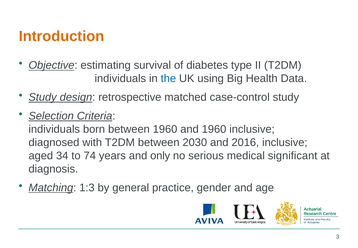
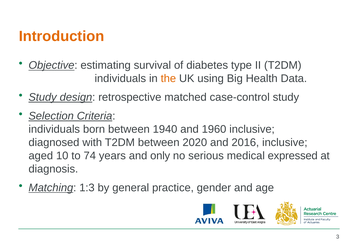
the colour: blue -> orange (168, 79)
between 1960: 1960 -> 1940 (165, 129)
2030: 2030 -> 2020 (195, 142)
34: 34 -> 10 (62, 156)
significant: significant -> expressed (293, 156)
